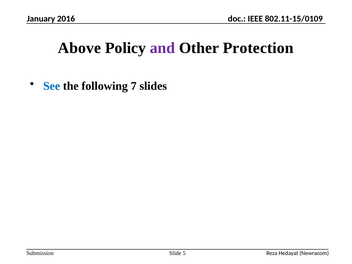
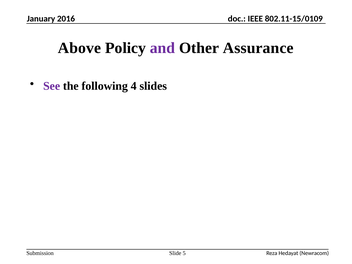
Protection: Protection -> Assurance (258, 48)
See colour: blue -> purple (52, 86)
7: 7 -> 4 (134, 86)
